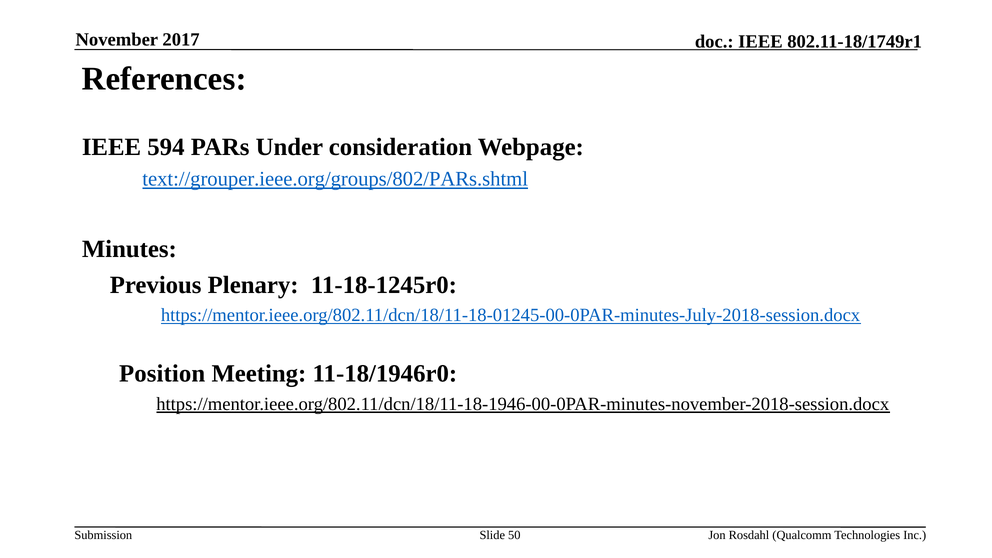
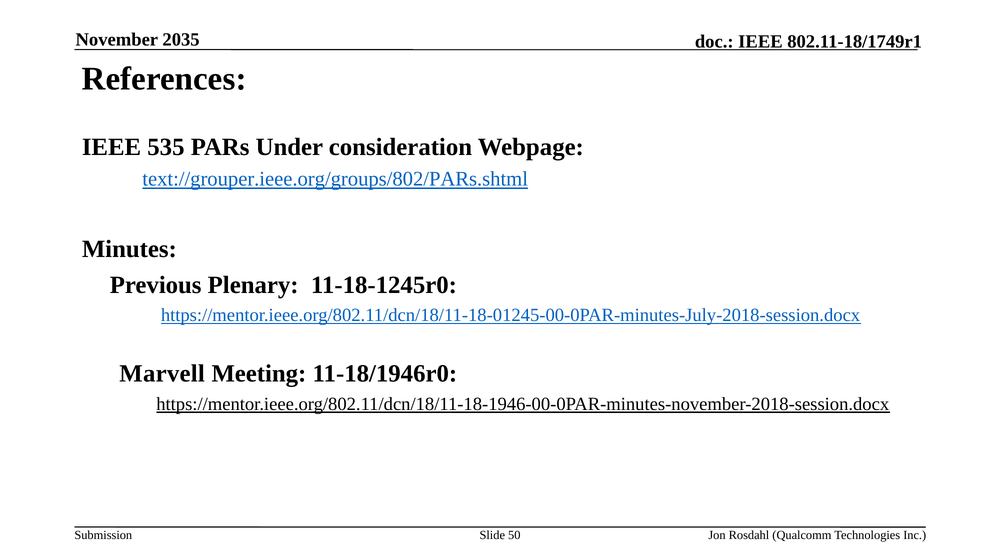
2017: 2017 -> 2035 (181, 39)
594: 594 -> 535 (166, 147)
Position: Position -> Marvell (162, 374)
